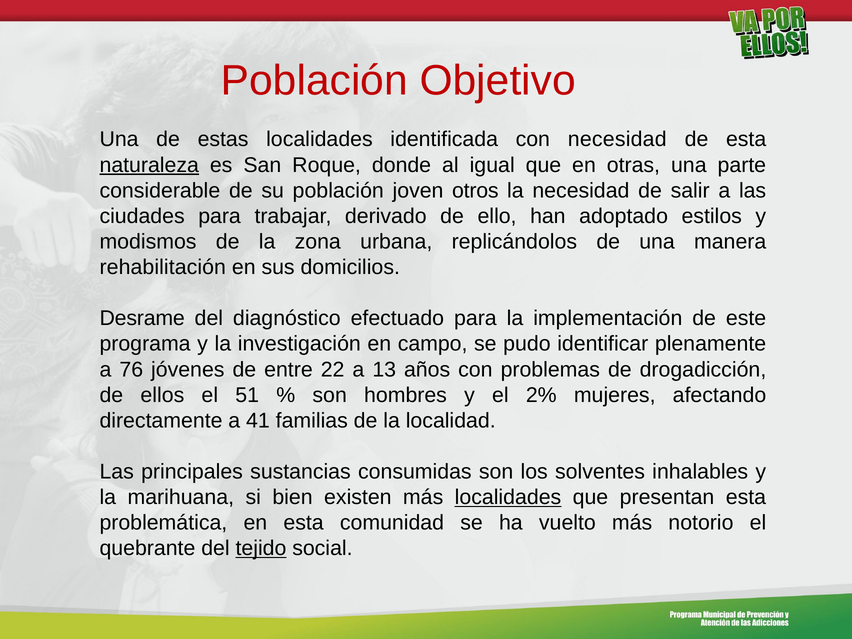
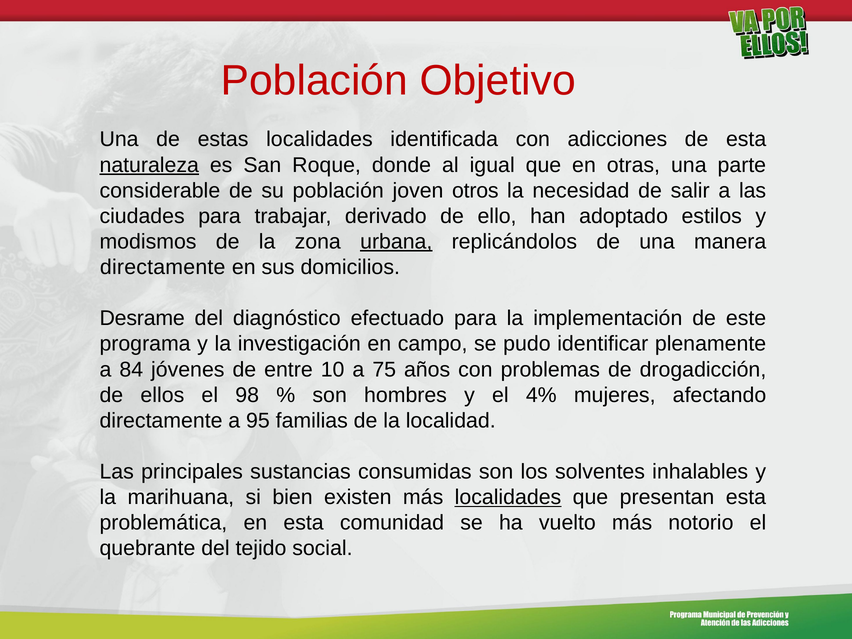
con necesidad: necesidad -> adicciones (617, 139)
urbana underline: none -> present (396, 242)
rehabilitación: rehabilitación -> directamente (163, 267)
76: 76 -> 84 (131, 369)
22: 22 -> 10 (333, 369)
13: 13 -> 75 (384, 369)
51: 51 -> 98 (247, 395)
2%: 2% -> 4% (541, 395)
41: 41 -> 95 (258, 421)
tejido underline: present -> none (261, 548)
